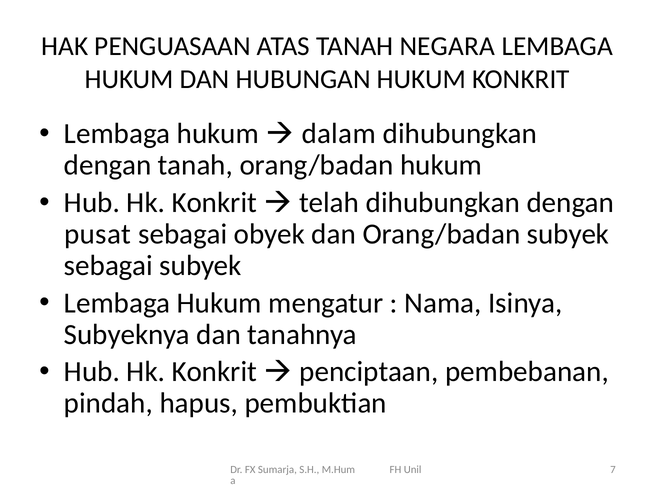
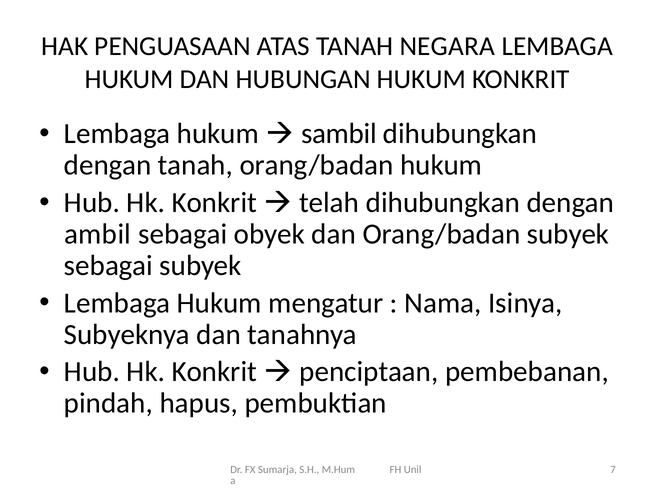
dalam: dalam -> sambil (339, 133)
pusat: pusat -> ambil (98, 234)
